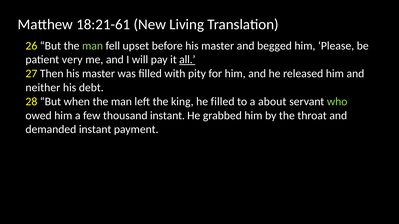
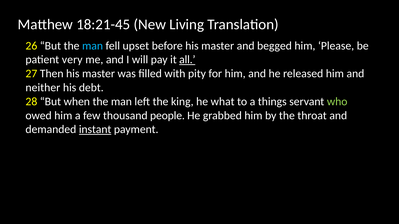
18:21-61: 18:21-61 -> 18:21-45 (103, 24)
man colour: light green -> light blue (93, 46)
he filled: filled -> what (223, 102)
about: about -> things (272, 102)
thousand instant: instant -> people (167, 116)
instant underline: none -> present (95, 130)
